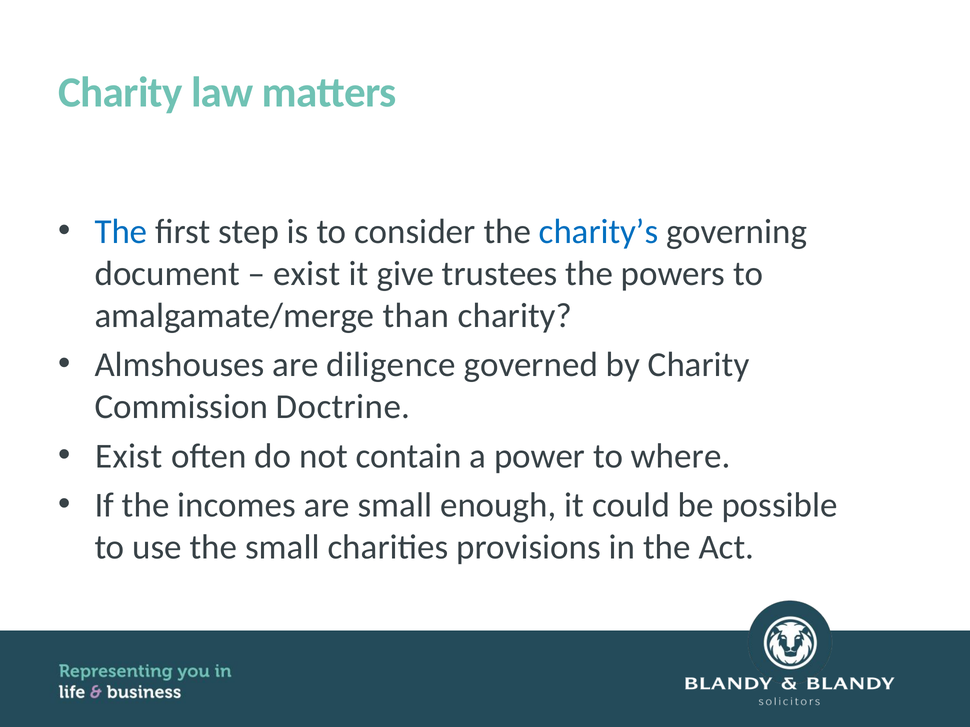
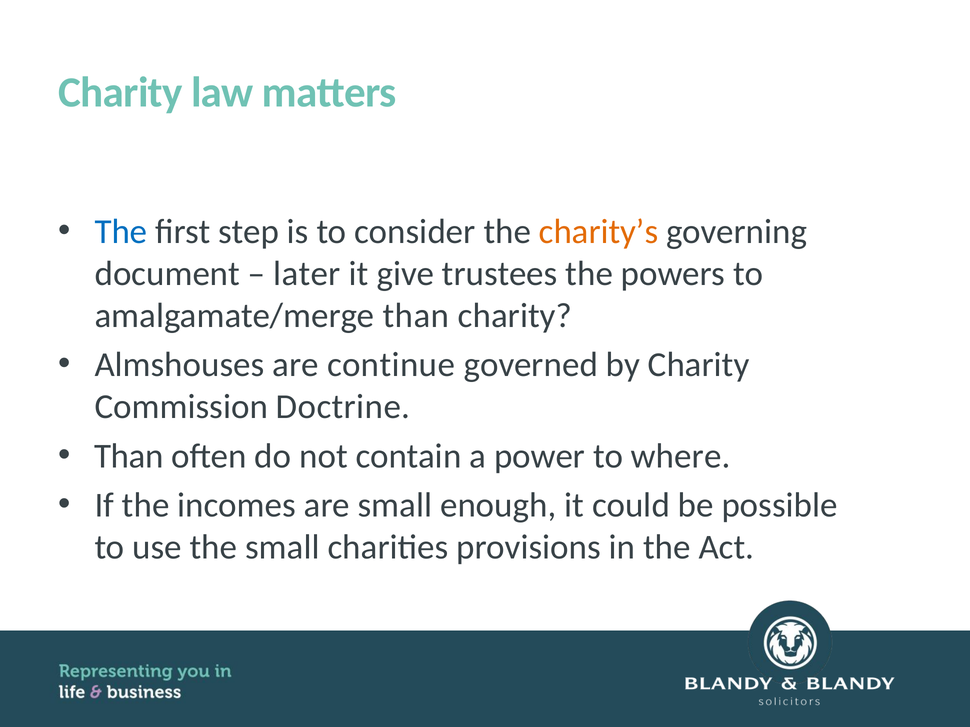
charity’s colour: blue -> orange (599, 232)
exist: exist -> later (307, 274)
diligence: diligence -> continue (391, 365)
Exist: Exist -> Than (129, 456)
